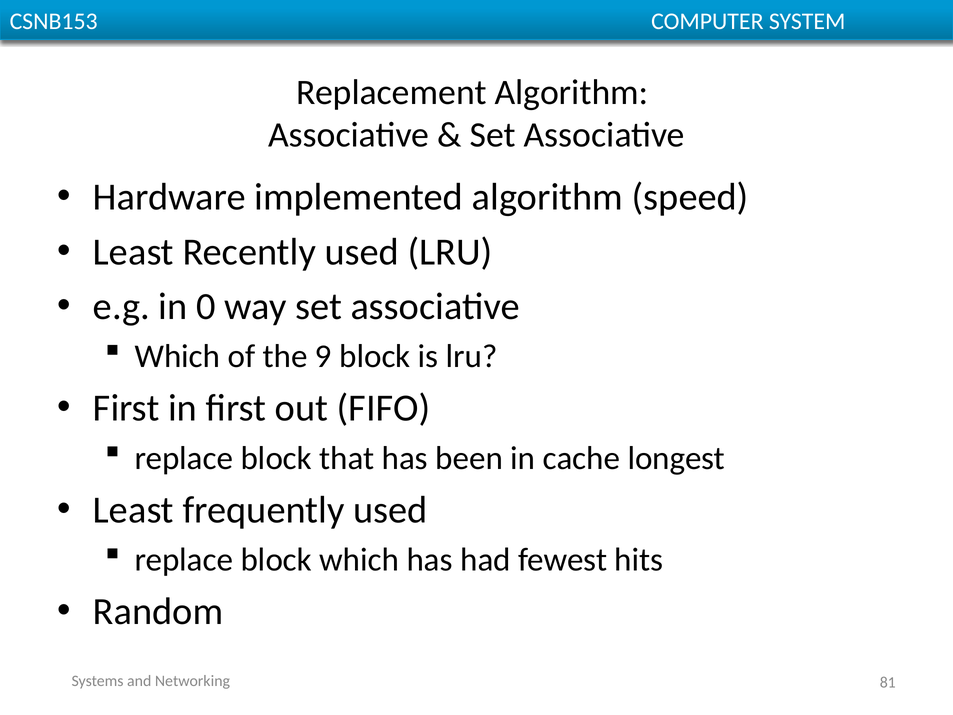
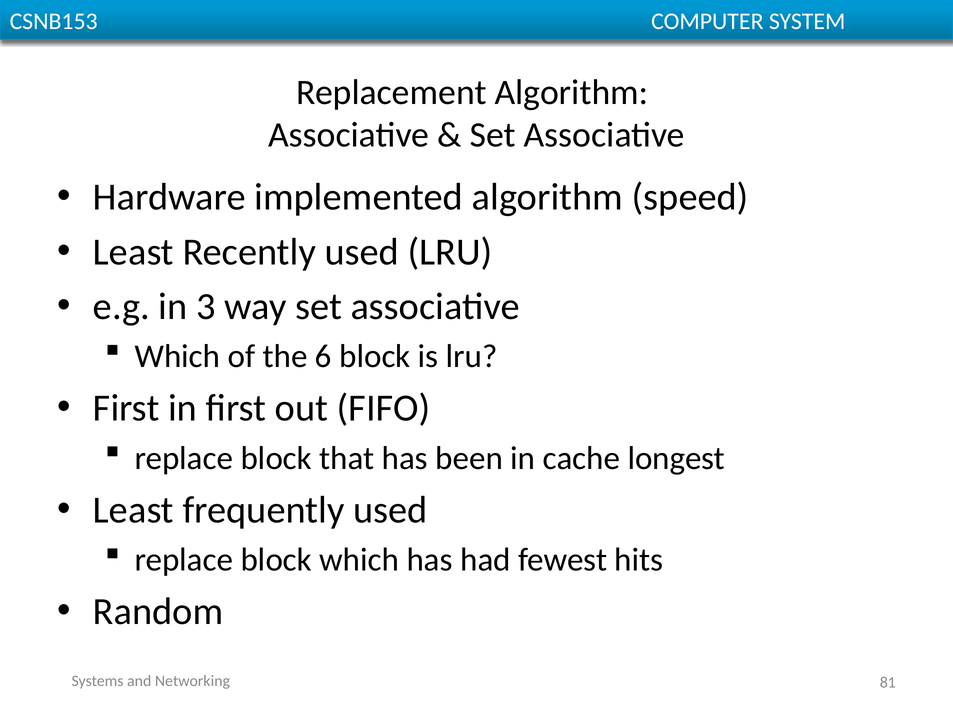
0: 0 -> 3 (206, 306)
9: 9 -> 6 (323, 356)
